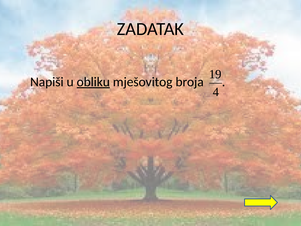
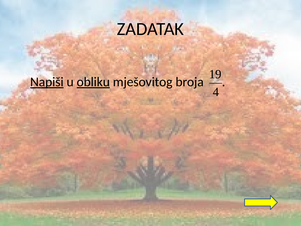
Napiši underline: none -> present (47, 82)
